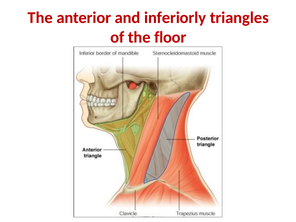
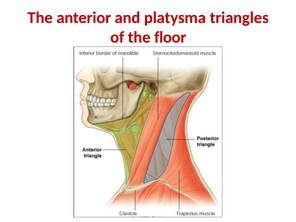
inferiorly: inferiorly -> platysma (175, 18)
